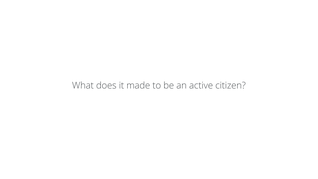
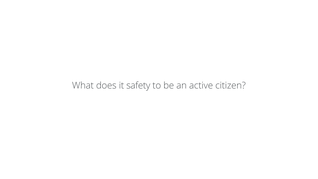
made: made -> safety (138, 85)
